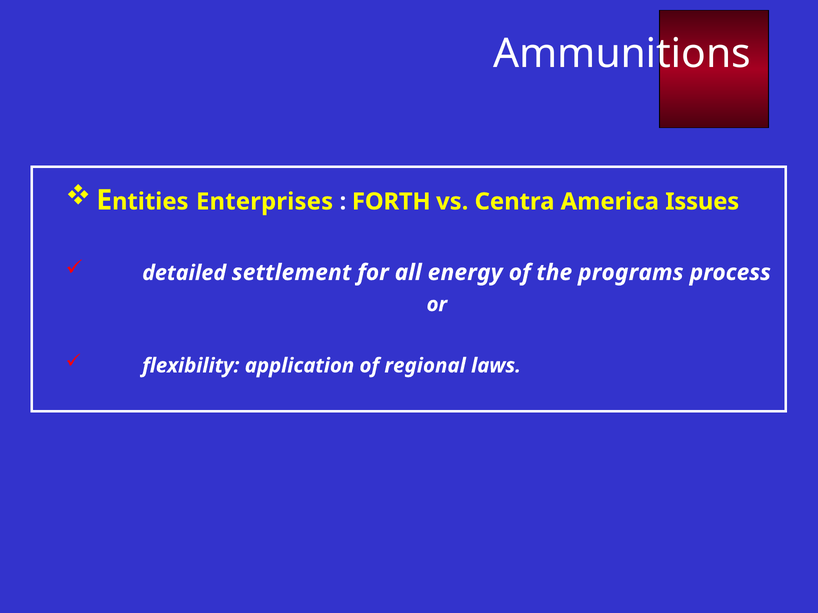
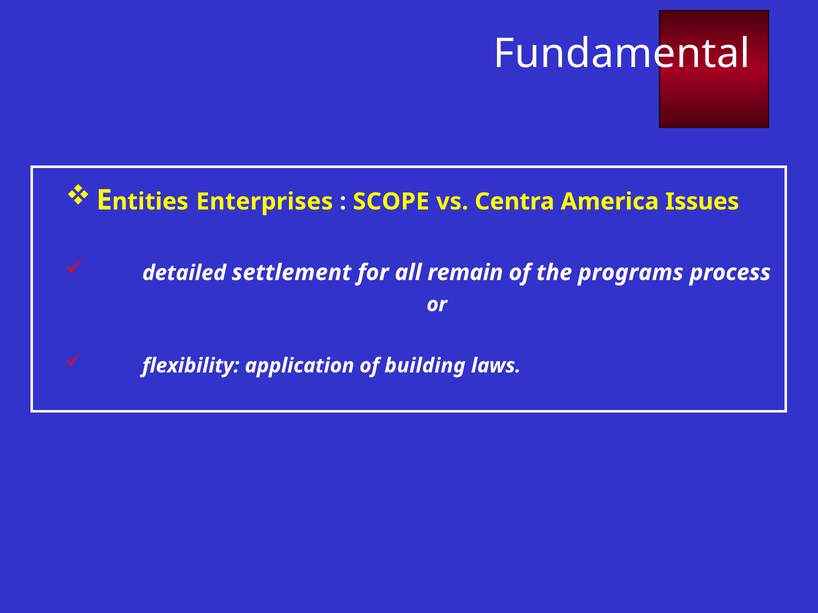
Ammunitions: Ammunitions -> Fundamental (622, 54)
FORTH: FORTH -> SCOPE (391, 202)
energy: energy -> remain (465, 273)
regional: regional -> building (425, 366)
